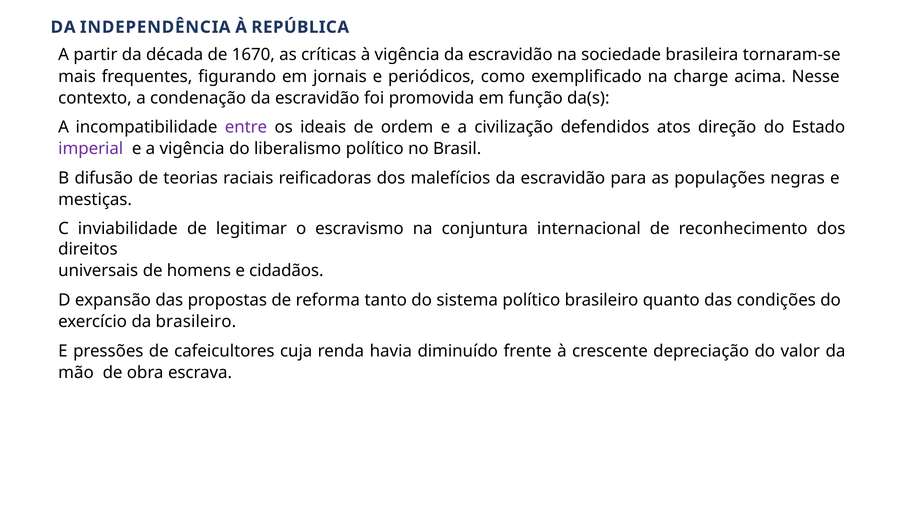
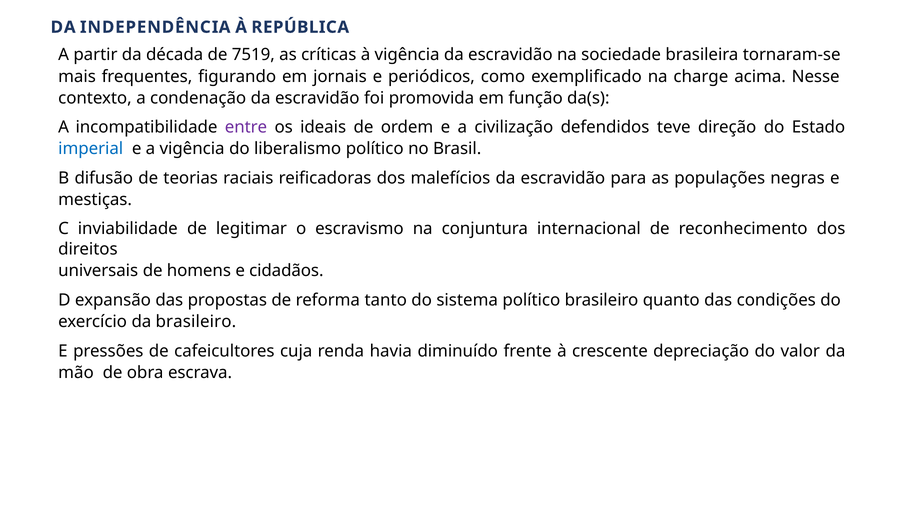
1670: 1670 -> 7519 (253, 55)
atos: atos -> teve (674, 127)
imperial colour: purple -> blue (91, 149)
